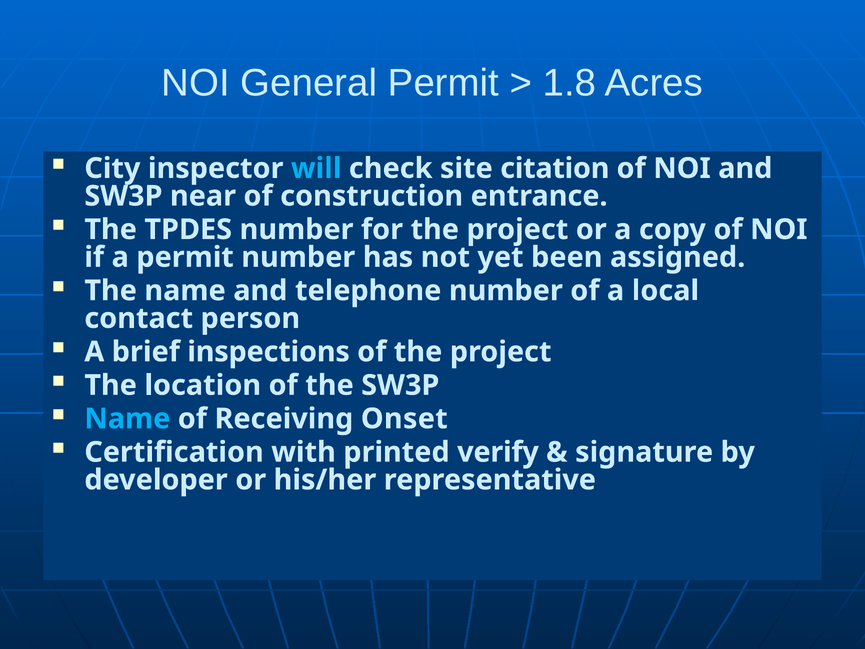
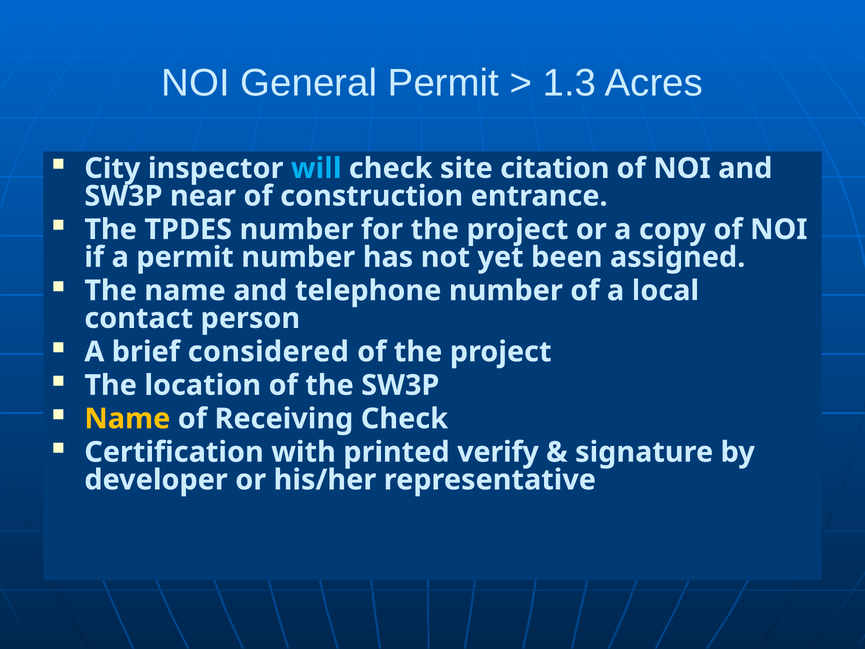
1.8: 1.8 -> 1.3 (569, 83)
inspections: inspections -> considered (268, 352)
Name colour: light blue -> yellow (127, 419)
Receiving Onset: Onset -> Check (404, 419)
